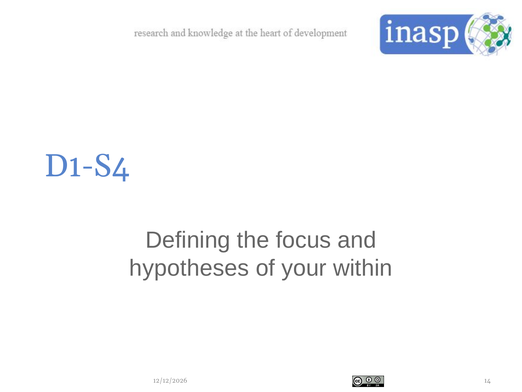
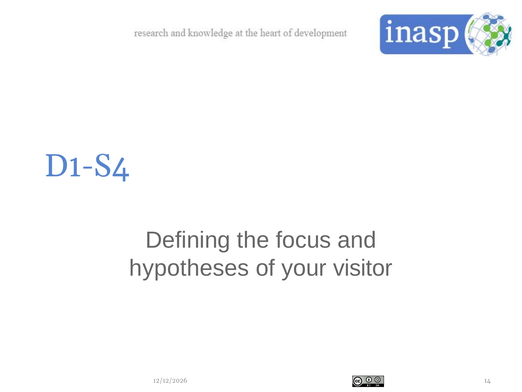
within: within -> visitor (363, 268)
